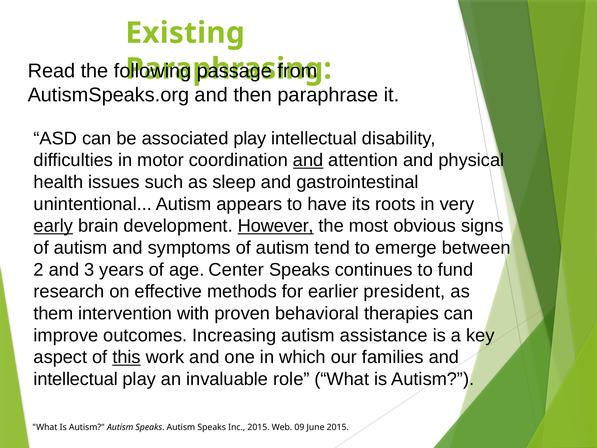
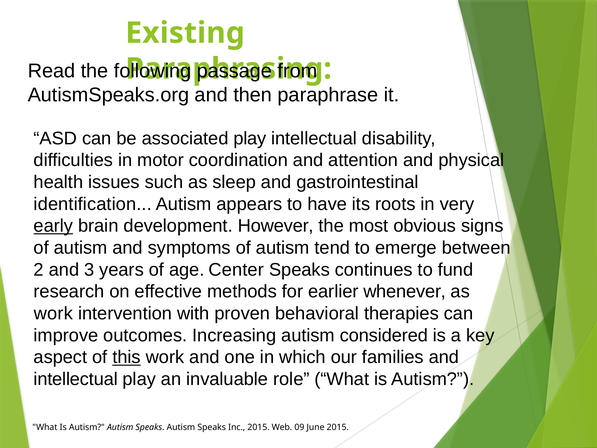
and underline: present -> none (308, 160)
unintentional: unintentional -> identification (93, 204)
However underline: present -> none (276, 226)
president: president -> whenever (405, 291)
them: them -> work (53, 313)
assistance: assistance -> considered (384, 335)
